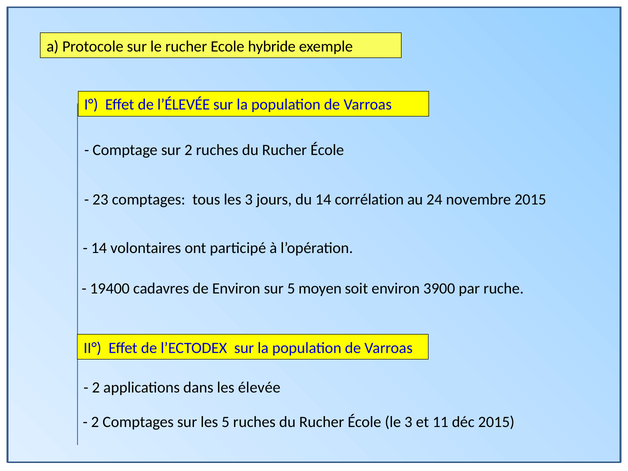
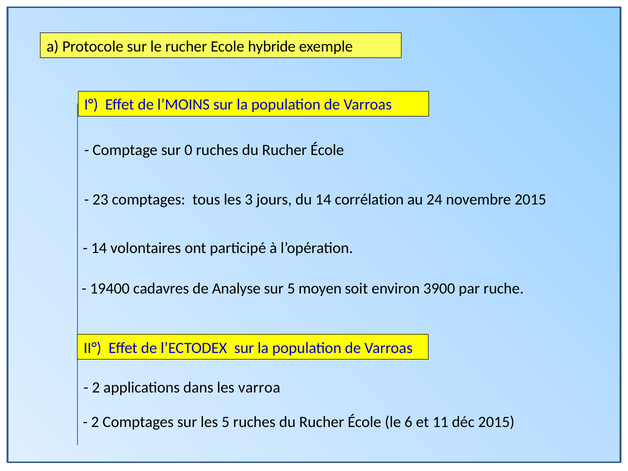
l’ÉLEVÉE: l’ÉLEVÉE -> l’MOINS (184, 105)
sur 2: 2 -> 0 (188, 150)
de Environ: Environ -> Analyse (236, 288)
élevée: élevée -> varroa (259, 388)
le 3: 3 -> 6 (408, 422)
